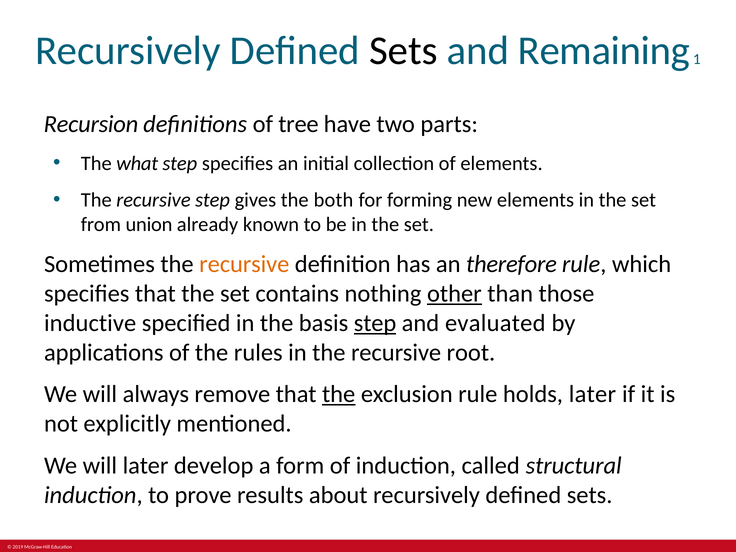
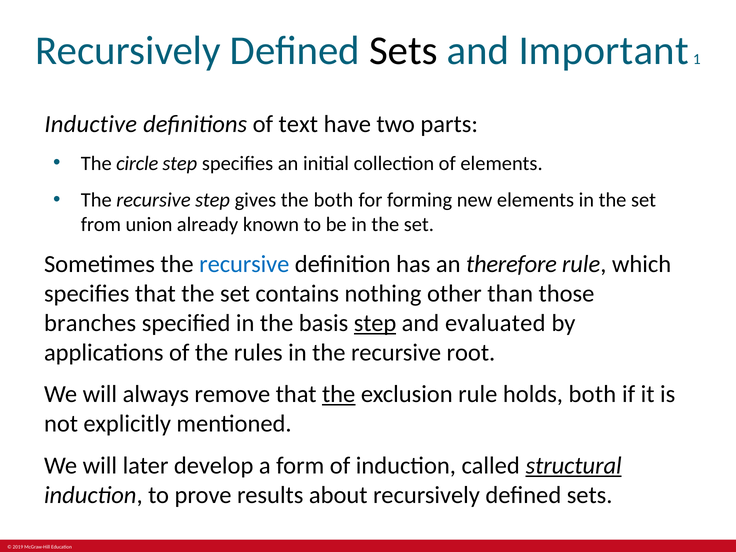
Remaining: Remaining -> Important (604, 51)
Recursion: Recursion -> Inductive (91, 124)
tree: tree -> text (298, 124)
what: what -> circle (137, 163)
recursive colour: orange -> blue (244, 264)
other underline: present -> none (454, 294)
inductive: inductive -> branches (90, 323)
holds later: later -> both (592, 394)
structural underline: none -> present (574, 465)
